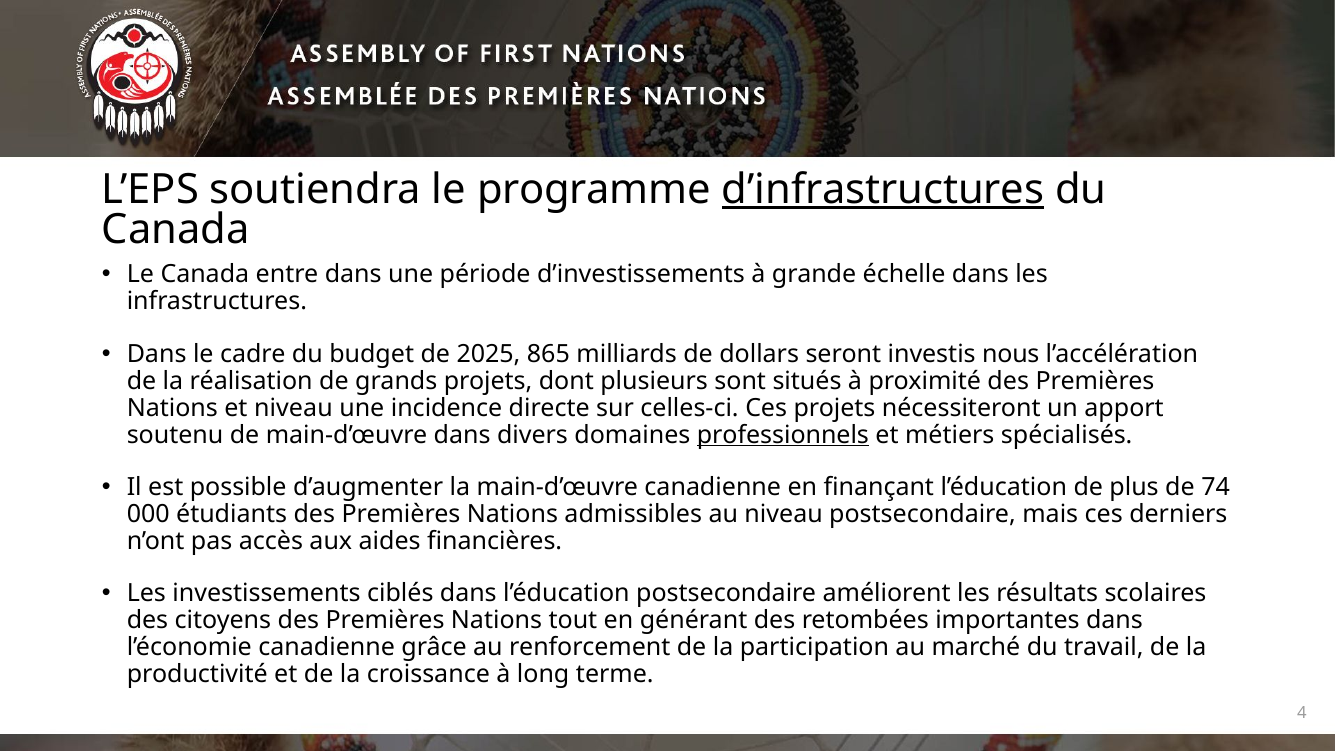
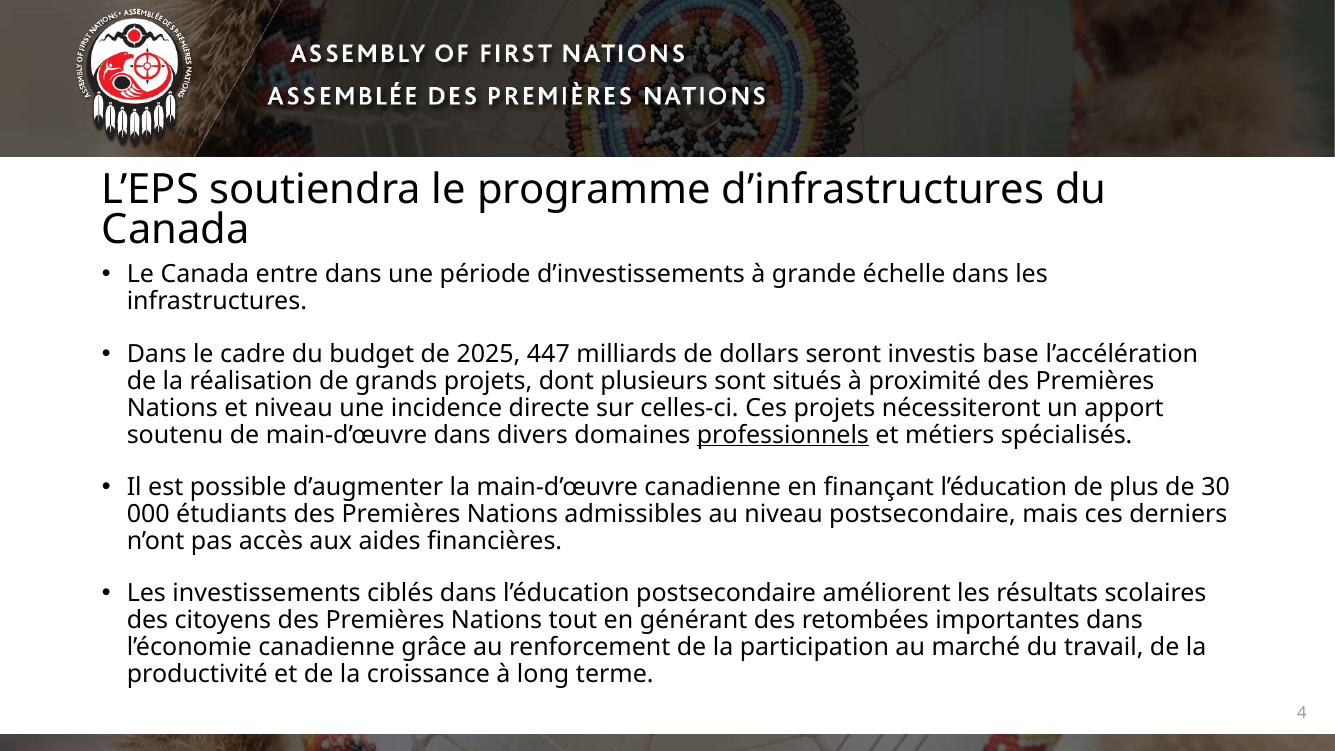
d’infrastructures underline: present -> none (883, 189)
865: 865 -> 447 (548, 354)
nous: nous -> base (1011, 354)
74: 74 -> 30 (1216, 487)
